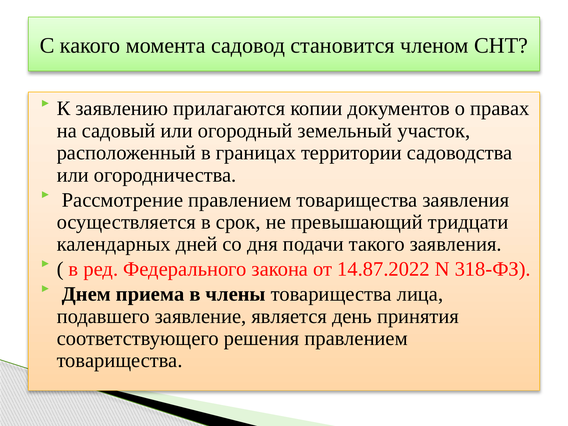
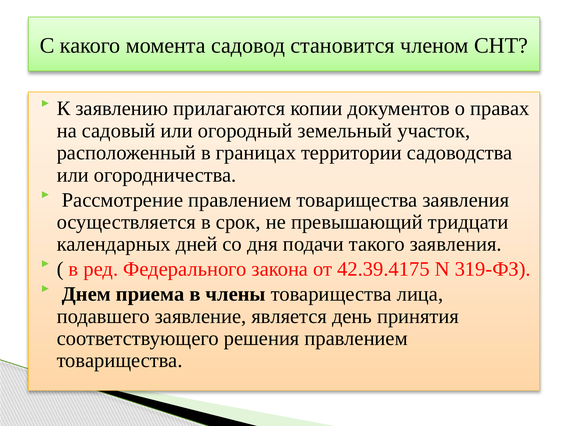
14.87.2022: 14.87.2022 -> 42.39.4175 (383, 269)
318-ФЗ: 318-ФЗ -> 319-ФЗ (493, 269)
